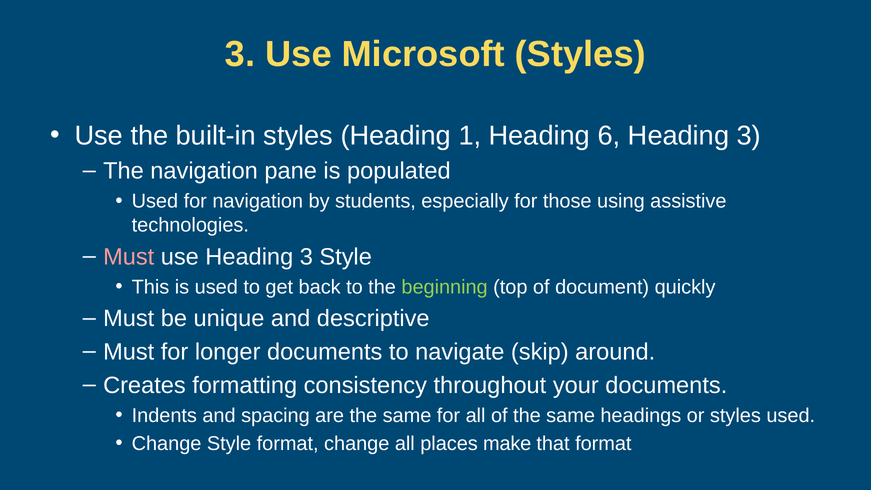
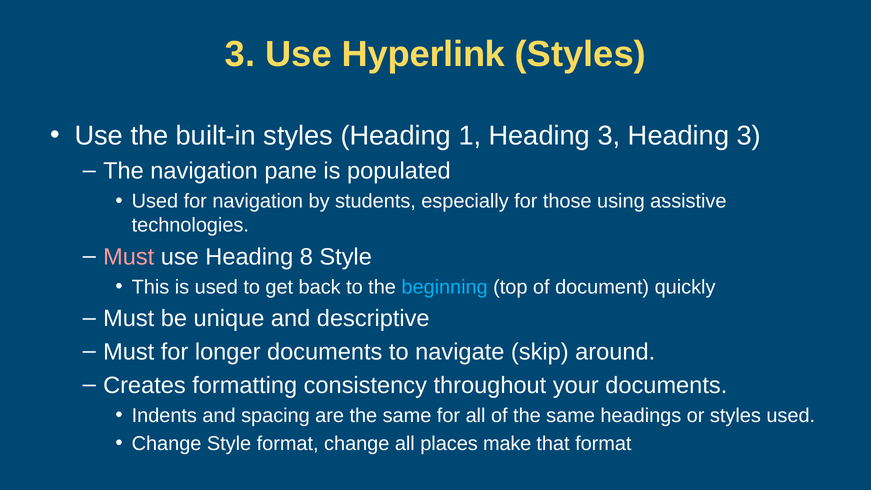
Microsoft: Microsoft -> Hyperlink (423, 54)
1 Heading 6: 6 -> 3 (609, 136)
use Heading 3: 3 -> 8 (306, 257)
beginning colour: light green -> light blue (445, 287)
